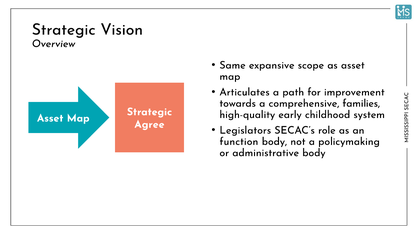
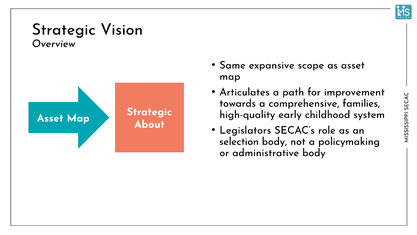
Agree: Agree -> About (149, 124)
function: function -> selection (239, 141)
